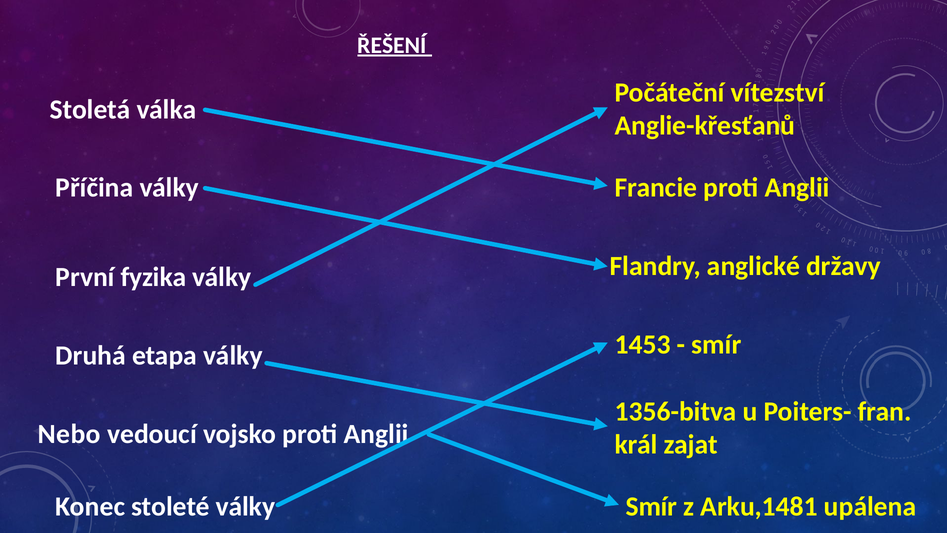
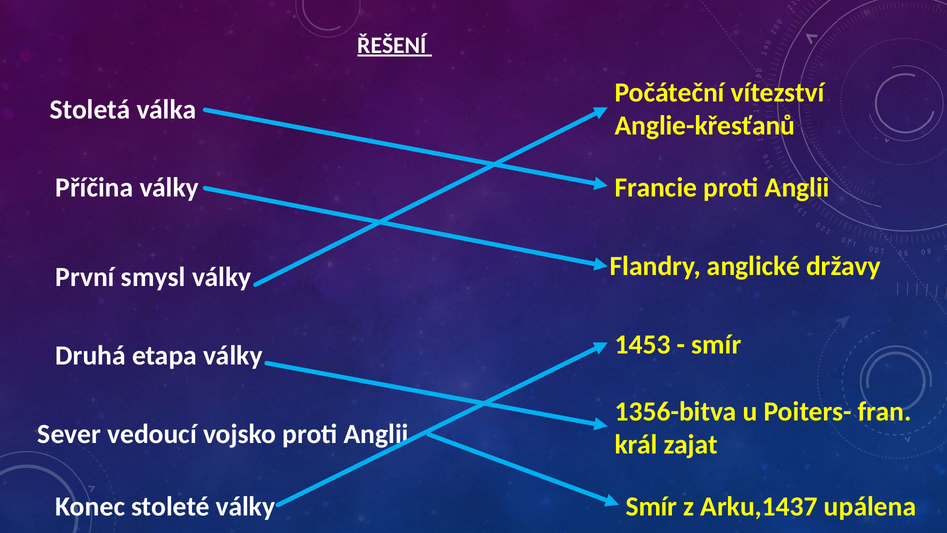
fyzika: fyzika -> smysl (153, 277)
Nebo: Nebo -> Sever (69, 434)
Arku,1481: Arku,1481 -> Arku,1437 (759, 506)
